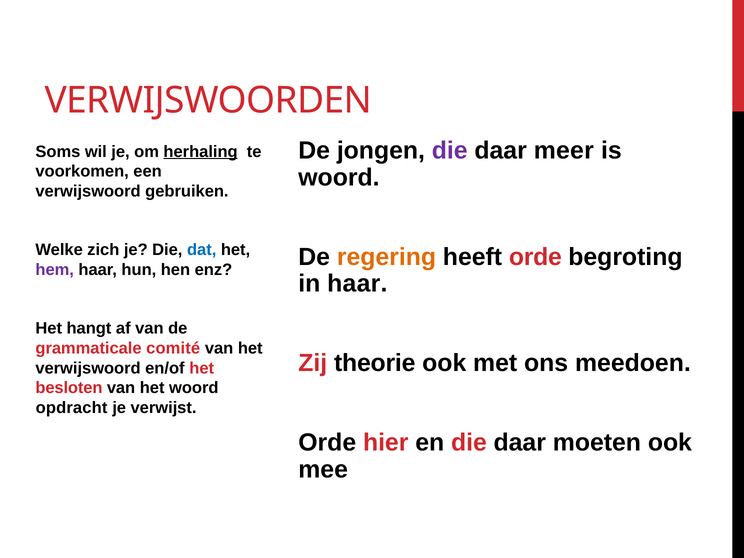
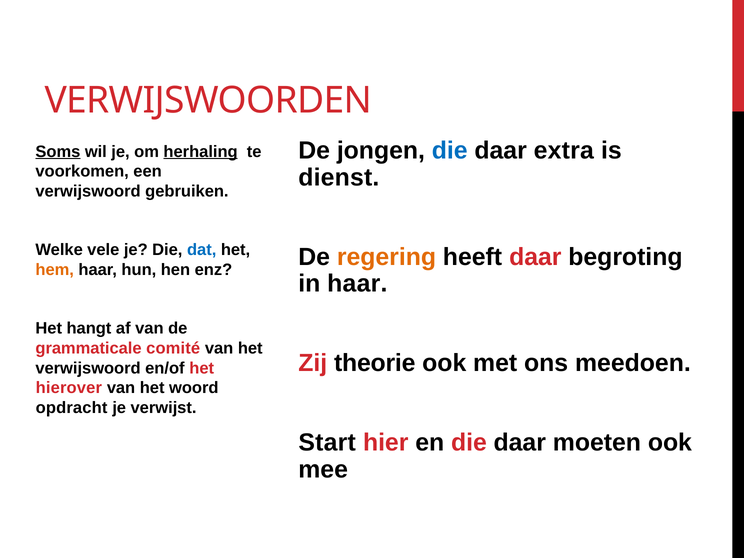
die colour: purple -> blue (450, 151)
meer: meer -> extra (564, 151)
Soms underline: none -> present (58, 152)
woord: woord -> dienst (339, 177)
zich: zich -> vele (103, 250)
heeft orde: orde -> daar (535, 257)
hem colour: purple -> orange (55, 270)
besloten: besloten -> hierover (69, 388)
Orde: Orde -> Start (327, 443)
